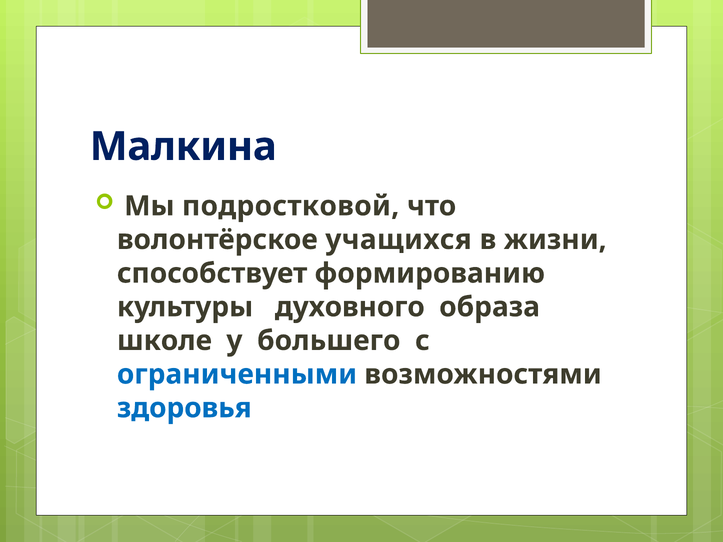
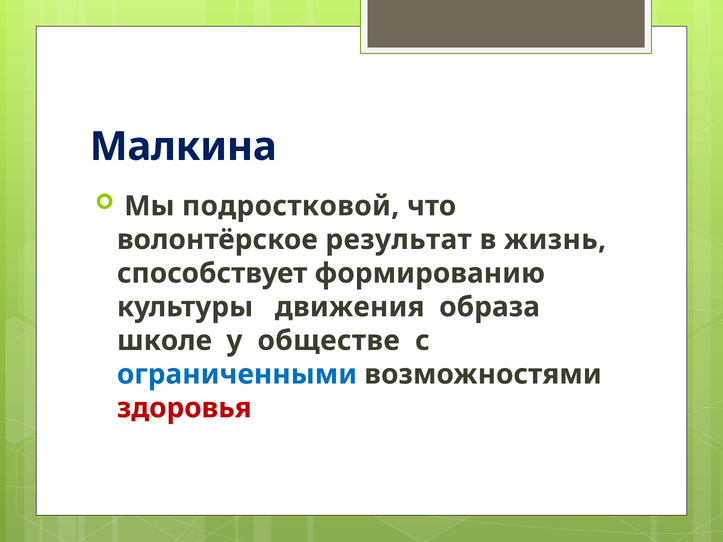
учащихся: учащихся -> результат (399, 240)
жизни: жизни -> жизнь (555, 240)
духовного: духовного -> движения (350, 307)
большего: большего -> обществе (329, 341)
здоровья colour: blue -> red (184, 408)
